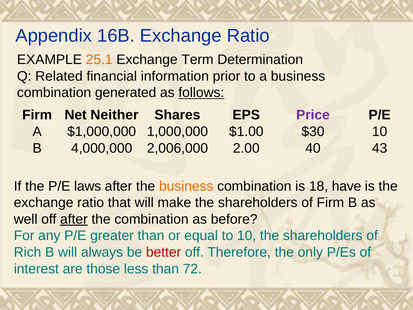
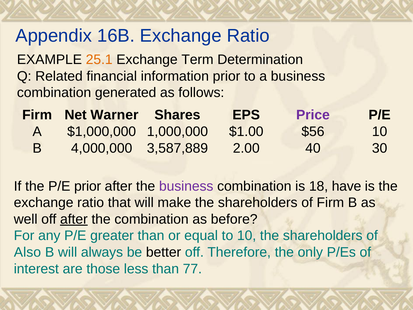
follows underline: present -> none (201, 93)
Neither: Neither -> Warner (114, 115)
$30: $30 -> $56 (313, 132)
2,006,000: 2,006,000 -> 3,587,889 (177, 148)
43: 43 -> 30 (380, 148)
P/E laws: laws -> prior (88, 186)
business colour: orange -> purple (186, 186)
Rich: Rich -> Also (27, 252)
better colour: red -> black (164, 252)
72: 72 -> 77 (192, 269)
